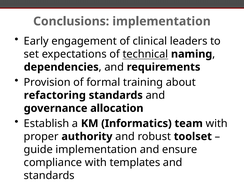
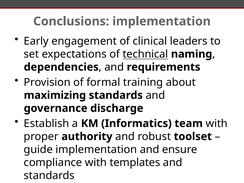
refactoring: refactoring -> maximizing (55, 95)
allocation: allocation -> discharge (117, 108)
